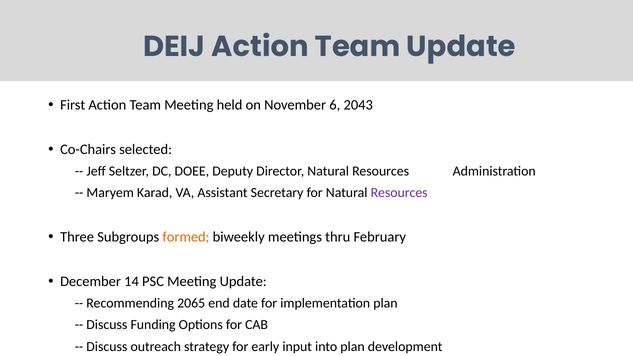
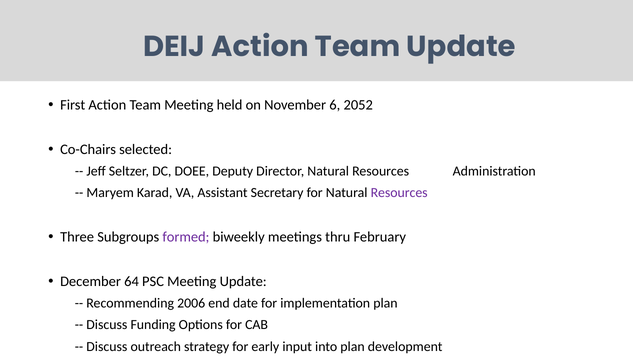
2043: 2043 -> 2052 (358, 105)
formed colour: orange -> purple (186, 237)
14: 14 -> 64 (132, 282)
2065: 2065 -> 2006 (191, 303)
